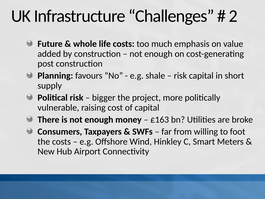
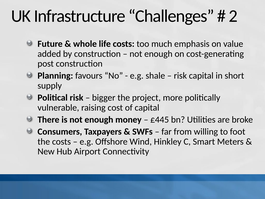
£163: £163 -> £445 (160, 119)
